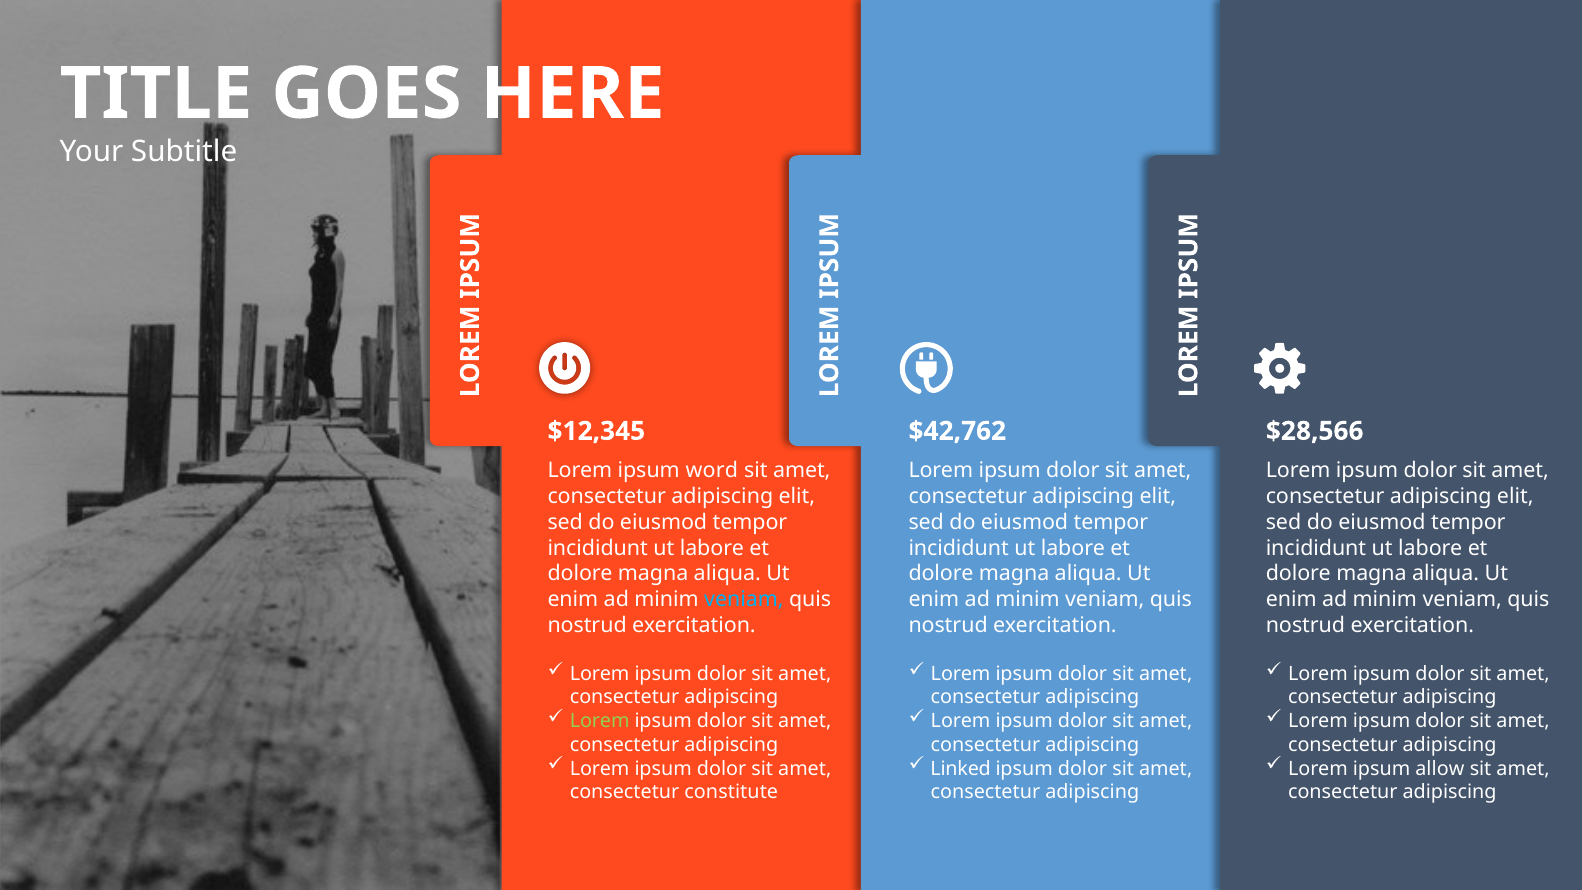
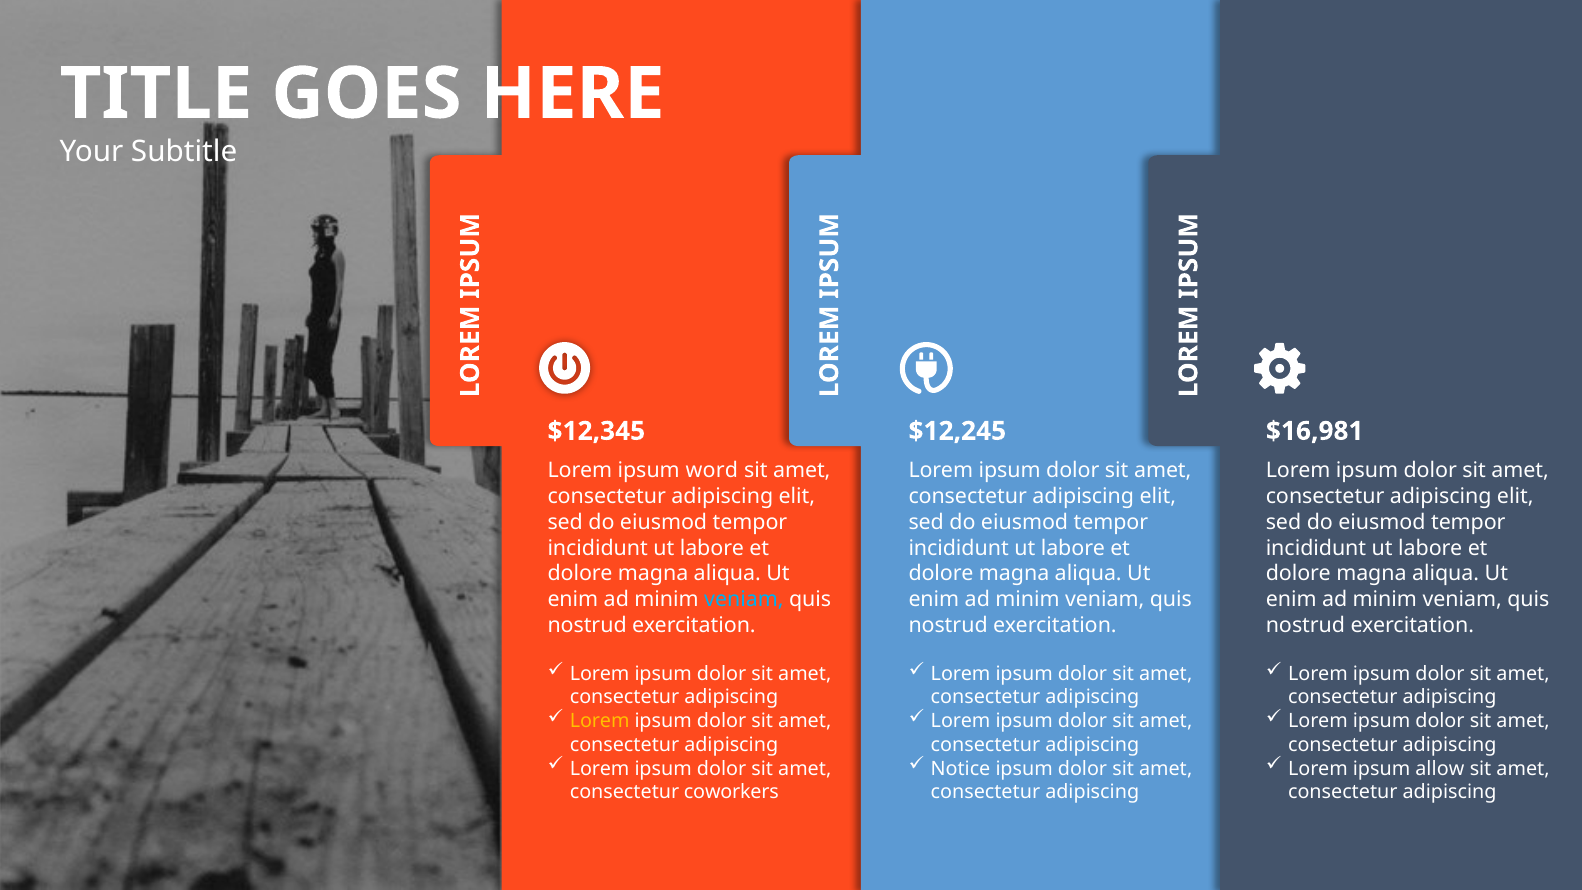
$42,762: $42,762 -> $12,245 (957, 431)
$28,566: $28,566 -> $16,981 (1315, 431)
Lorem colour: light green -> yellow (600, 721)
Linked: Linked -> Notice (961, 769)
constitute: constitute -> coworkers (731, 792)
